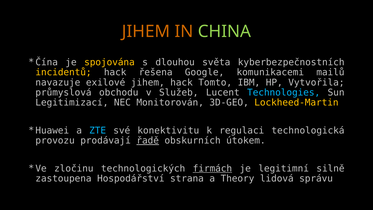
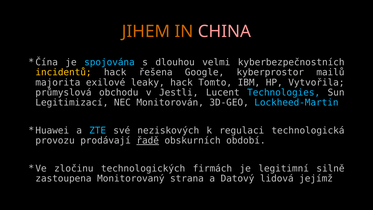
CHINA colour: light green -> pink (224, 31)
spojována colour: yellow -> light blue (109, 62)
světa: světa -> velmi (216, 62)
komunikacemi: komunikacemi -> kyberprostor (270, 72)
navazuje: navazuje -> majorita (58, 82)
exilové jihem: jihem -> leaky (148, 82)
Služeb: Služeb -> Jestli (179, 92)
Lockheed-Martin colour: yellow -> light blue (296, 102)
konektivitu: konektivitu -> neziskových (168, 130)
útokem: útokem -> období (246, 140)
firmách underline: present -> none (212, 168)
Hospodářství: Hospodářství -> Monitorovaný (131, 178)
Theory: Theory -> Datový (237, 178)
správu: správu -> jejímž (316, 178)
